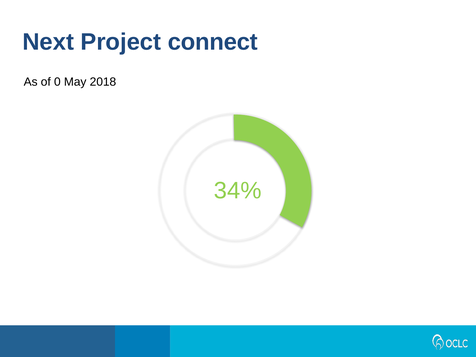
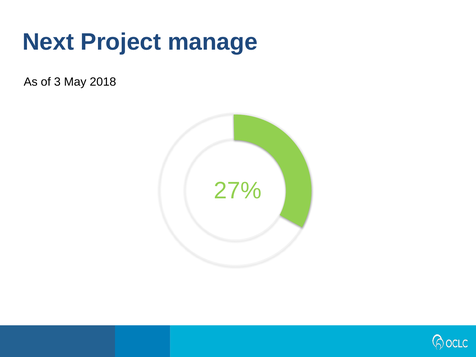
connect: connect -> manage (213, 42)
0: 0 -> 3 (57, 82)
34%: 34% -> 27% (238, 191)
